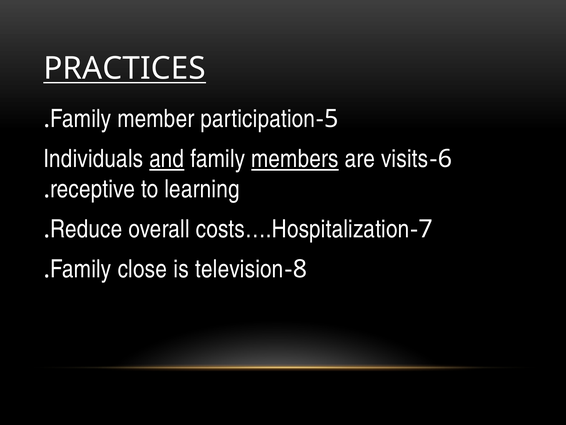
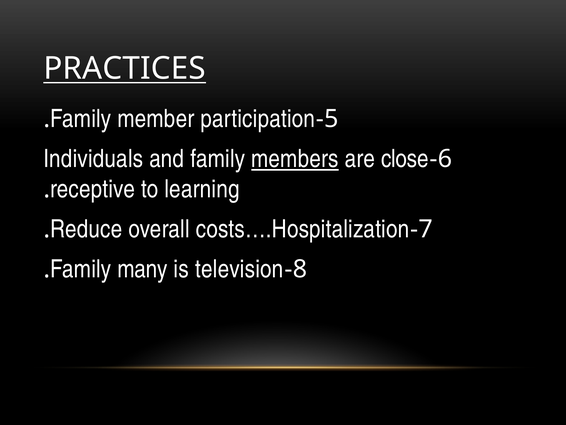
and underline: present -> none (167, 159)
visits: visits -> close (405, 159)
close: close -> many (142, 269)
